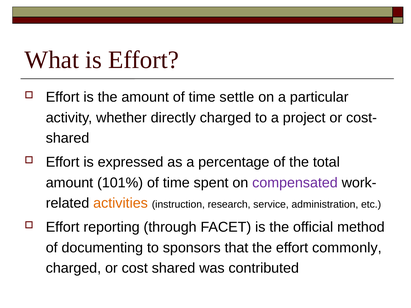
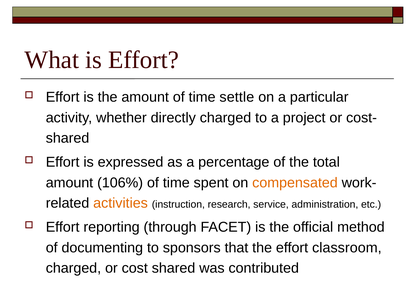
101%: 101% -> 106% (120, 183)
compensated colour: purple -> orange (295, 183)
commonly: commonly -> classroom (347, 248)
